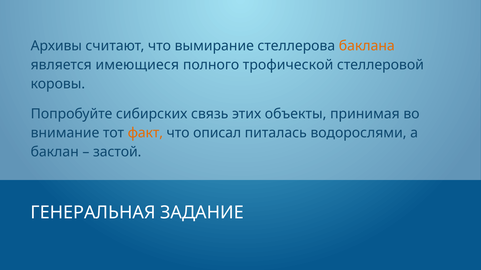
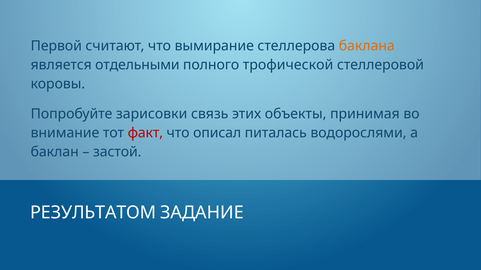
Архивы: Архивы -> Первой (56, 46)
имеющиеся: имеющиеся -> отдельными (137, 65)
сибирских: сибирских -> зарисовки (152, 114)
факт colour: orange -> red (145, 133)
ГЕНЕРАЛЬНАЯ: ГЕНЕРАЛЬНАЯ -> РЕЗУЛЬТАТОМ (93, 213)
